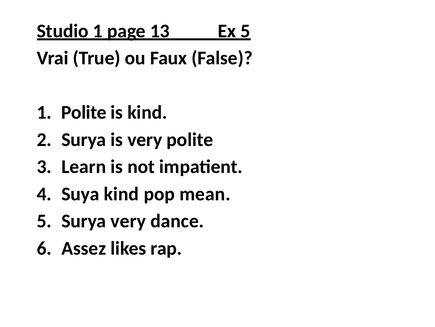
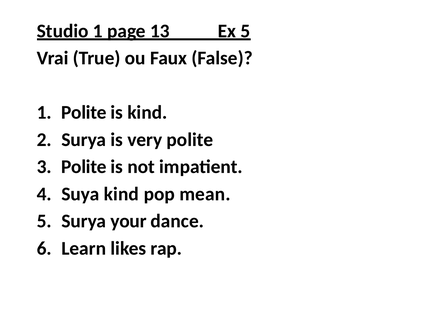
Learn: Learn -> Polite (84, 166)
Surya very: very -> your (129, 221)
Assez: Assez -> Learn (84, 248)
